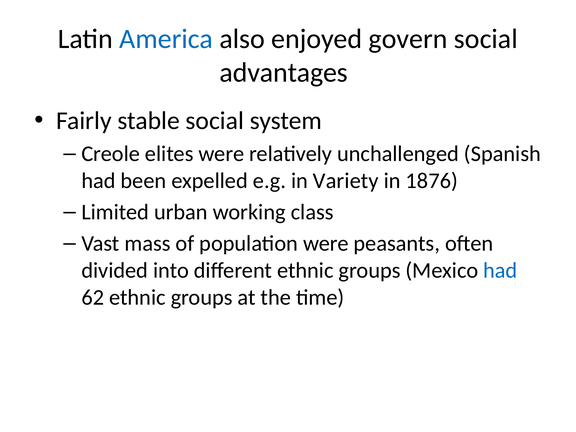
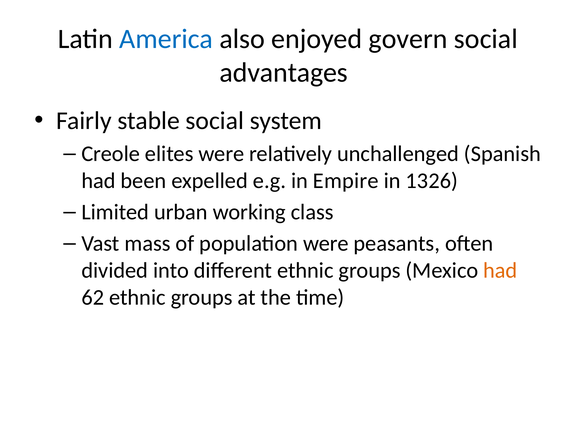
Variety: Variety -> Empire (346, 181)
1876: 1876 -> 1326 (432, 181)
had colour: blue -> orange (500, 270)
